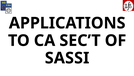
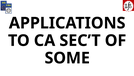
SASSI: SASSI -> SOME (67, 58)
